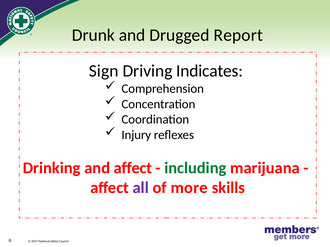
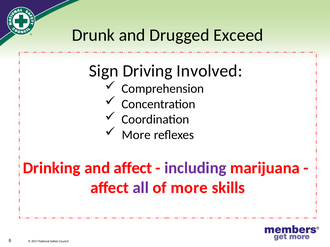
Report: Report -> Exceed (238, 35)
Indicates: Indicates -> Involved (209, 71)
Injury: Injury -> More (136, 135)
including colour: green -> purple (195, 168)
